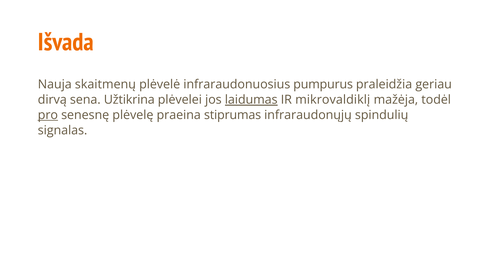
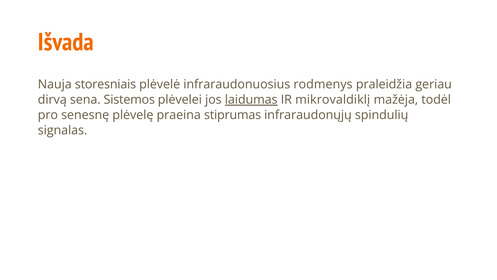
skaitmenų: skaitmenų -> storesniais (106, 84)
pumpurus: pumpurus -> rodmenys (323, 84)
Užtikrina: Užtikrina -> Sistemos (129, 100)
pro underline: present -> none (48, 115)
